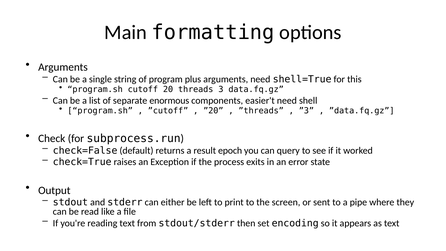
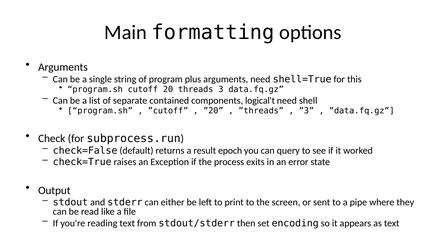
enormous: enormous -> contained (169, 100)
easier't: easier't -> logical't (260, 100)
